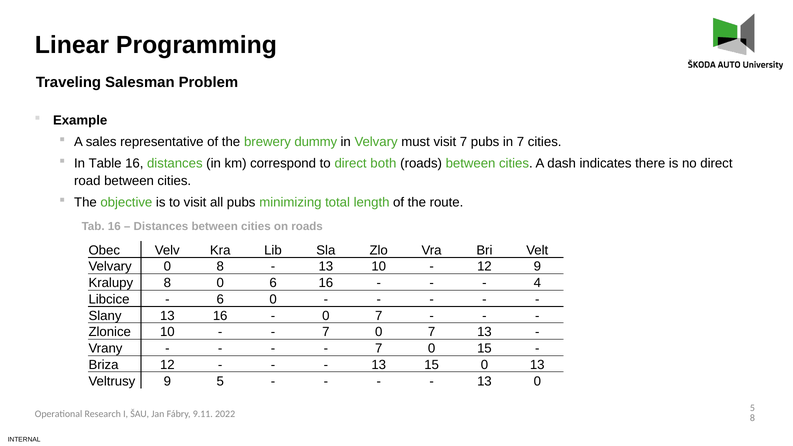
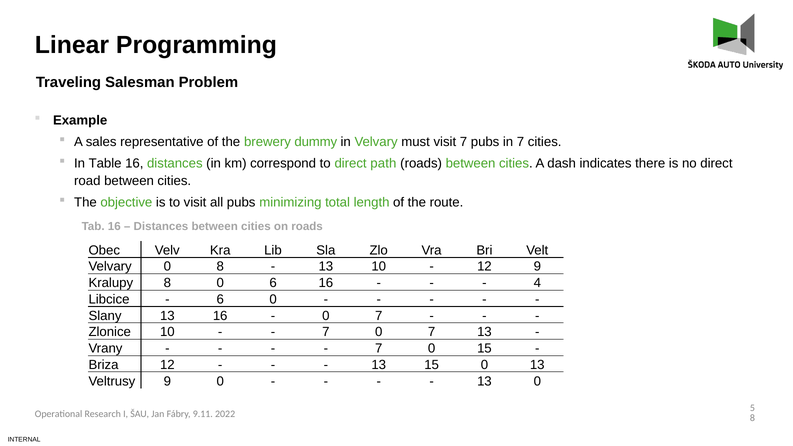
both: both -> path (383, 164)
9 5: 5 -> 0 (220, 381)
